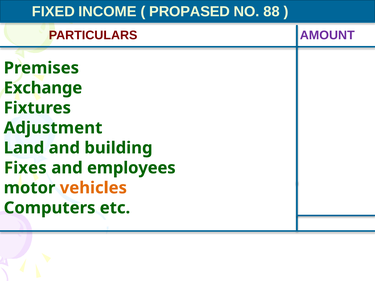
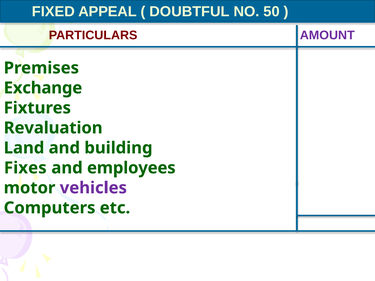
INCOME: INCOME -> APPEAL (108, 12)
PROPASED: PROPASED -> DOUBTFUL (190, 12)
88: 88 -> 50 (272, 12)
Adjustment: Adjustment -> Revaluation (53, 128)
vehicles colour: orange -> purple (93, 188)
